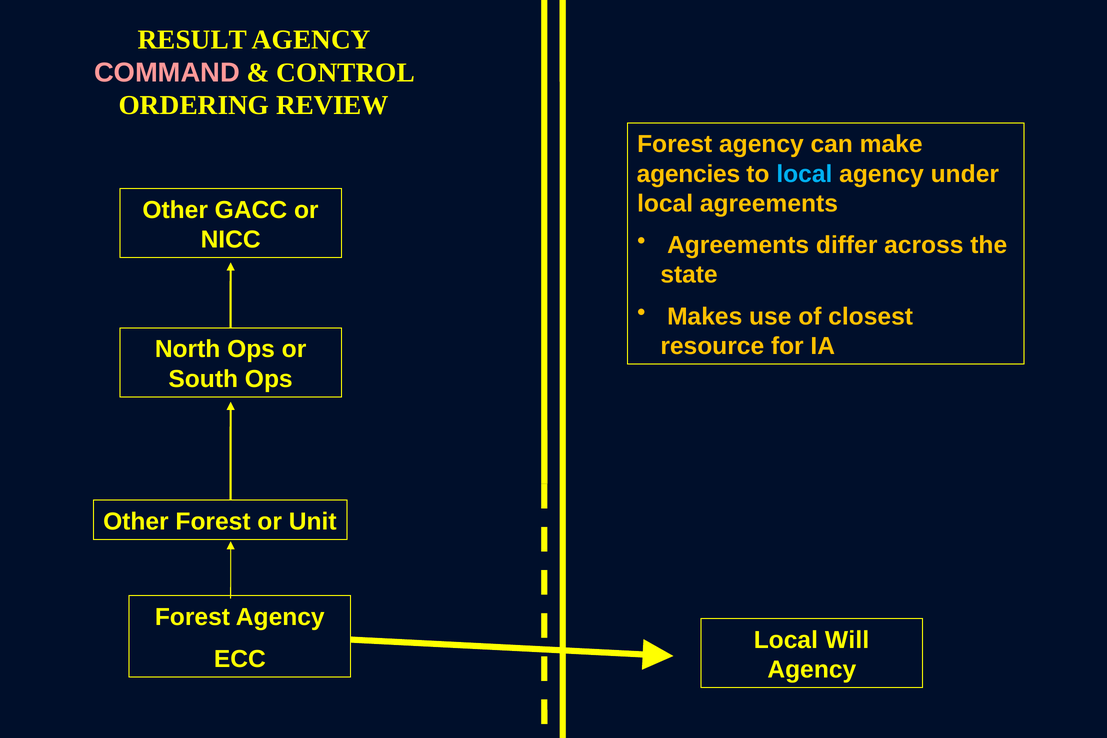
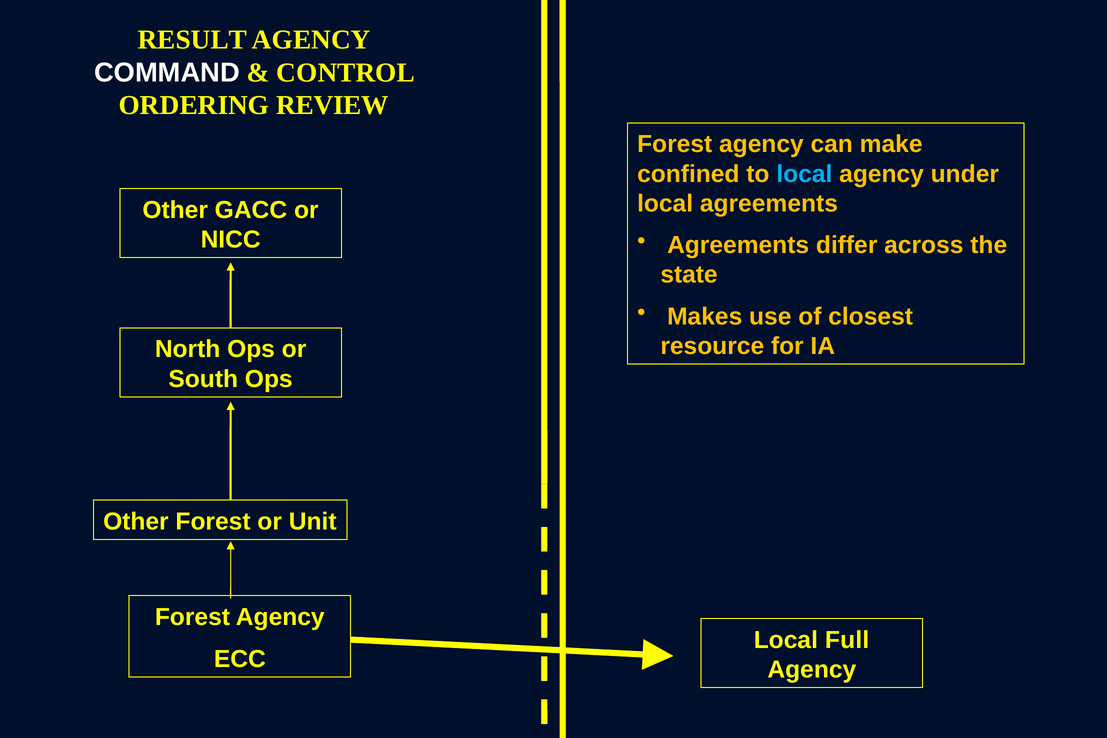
COMMAND colour: pink -> white (167, 72)
agencies: agencies -> confined (688, 174)
Will: Will -> Full (847, 640)
